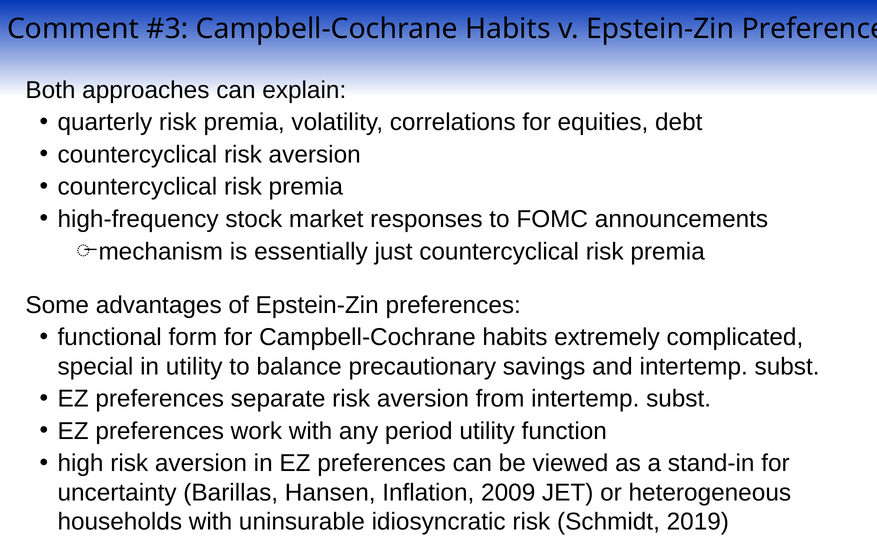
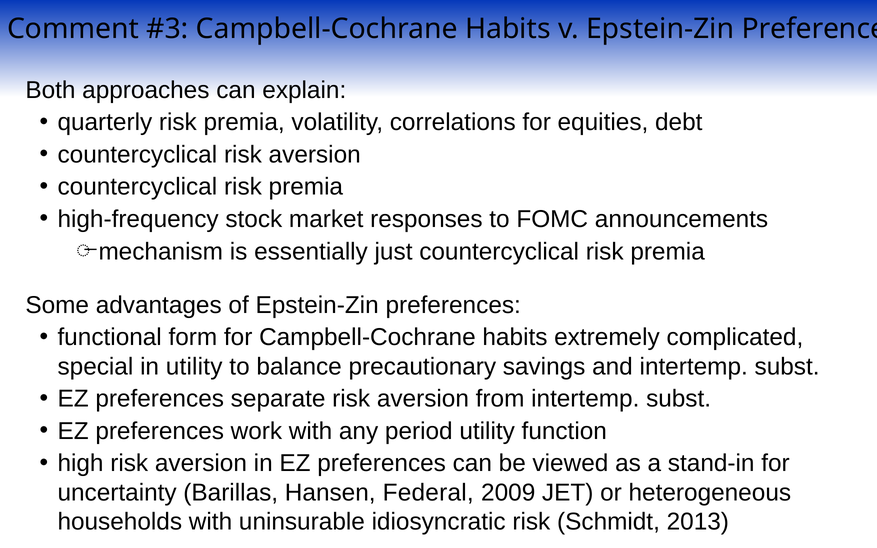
Inflation: Inflation -> Federal (428, 493)
2019: 2019 -> 2013 (698, 522)
